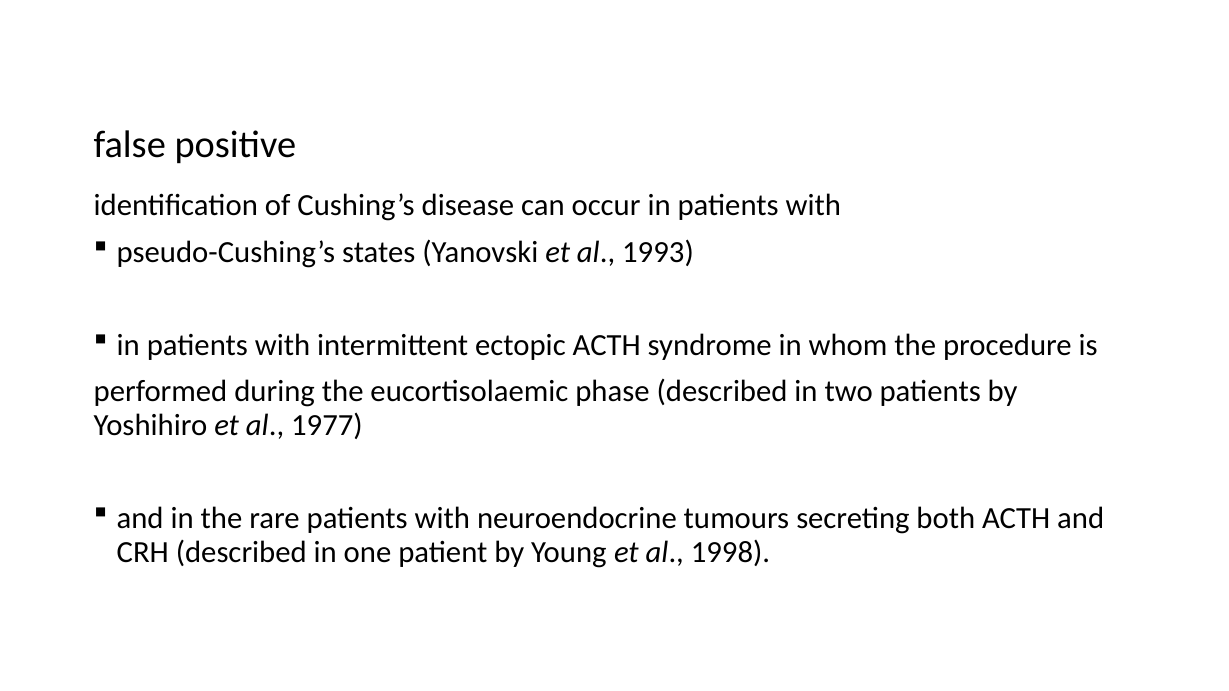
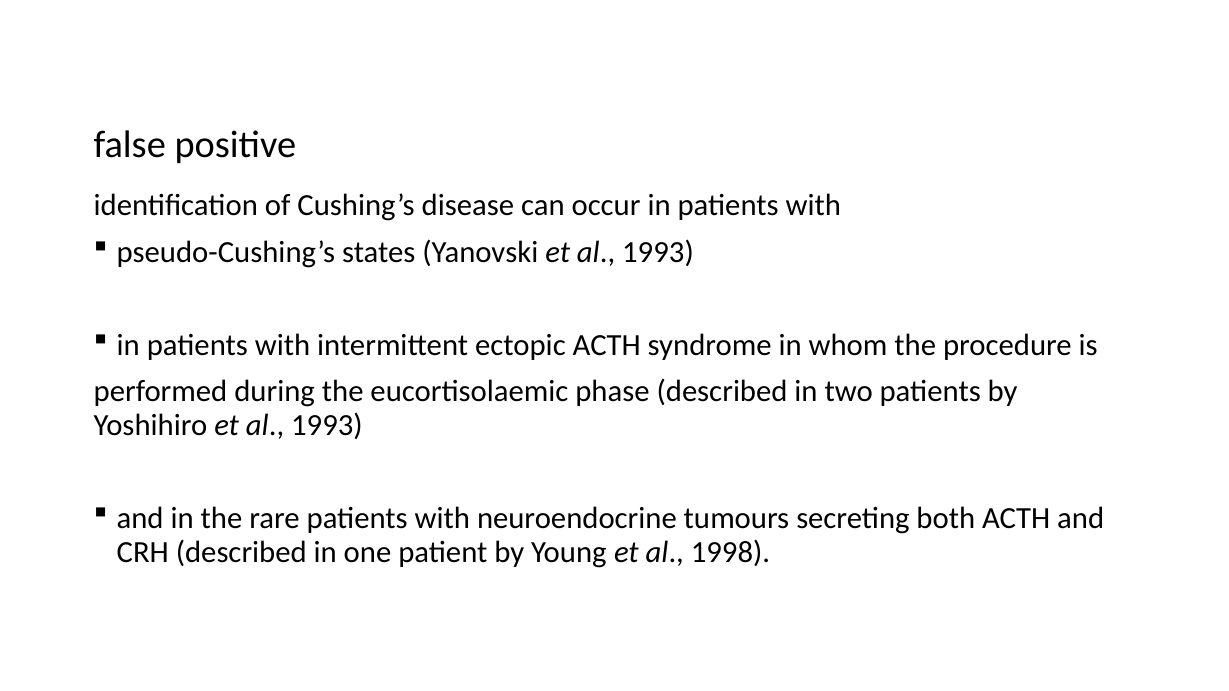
Yoshihiro et al 1977: 1977 -> 1993 (327, 425)
